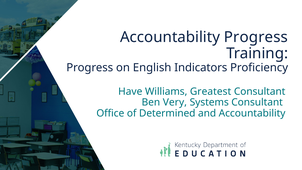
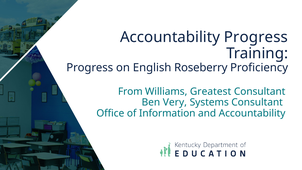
Indicators: Indicators -> Roseberry (201, 68)
Have: Have -> From (130, 91)
Determined: Determined -> Information (167, 113)
